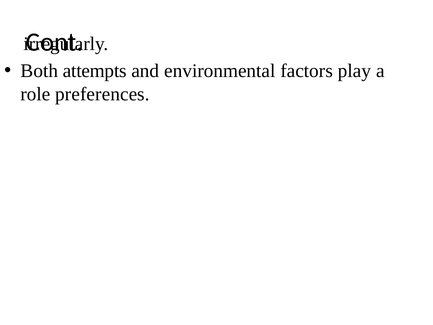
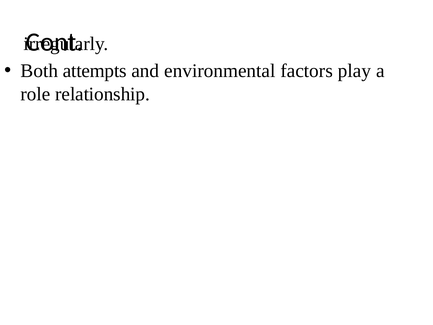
preferences: preferences -> relationship (103, 94)
